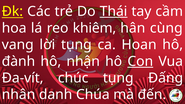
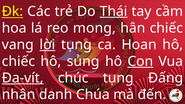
khiêm: khiêm -> mong (94, 28)
hân cùng: cùng -> chiếc (166, 28)
lời underline: none -> present (47, 45)
đành: đành -> chiếc (18, 61)
nhận: nhận -> sủng (83, 61)
Đa-vít underline: none -> present (23, 78)
